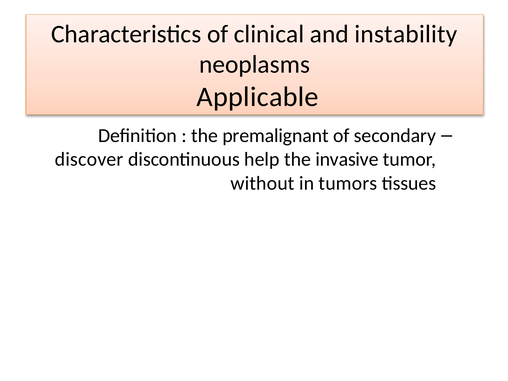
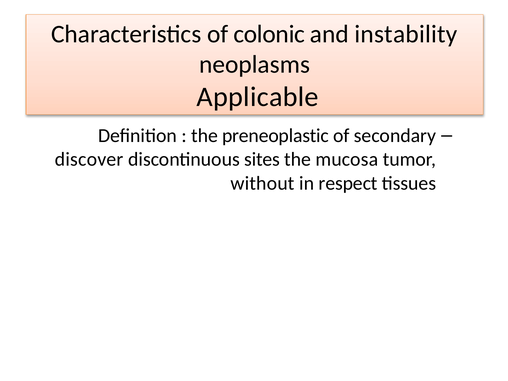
clinical: clinical -> colonic (269, 34)
premalignant: premalignant -> preneoplastic (276, 136)
help: help -> sites (262, 159)
invasive: invasive -> mucosa (347, 159)
tumors: tumors -> respect (348, 183)
